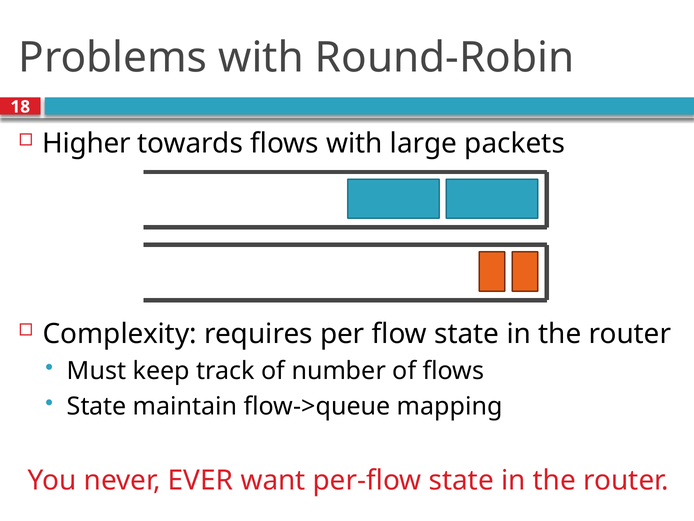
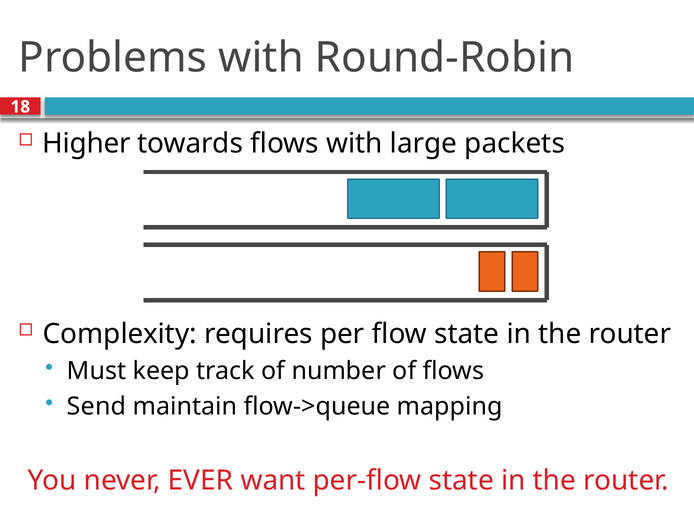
State: State -> Send (97, 406)
